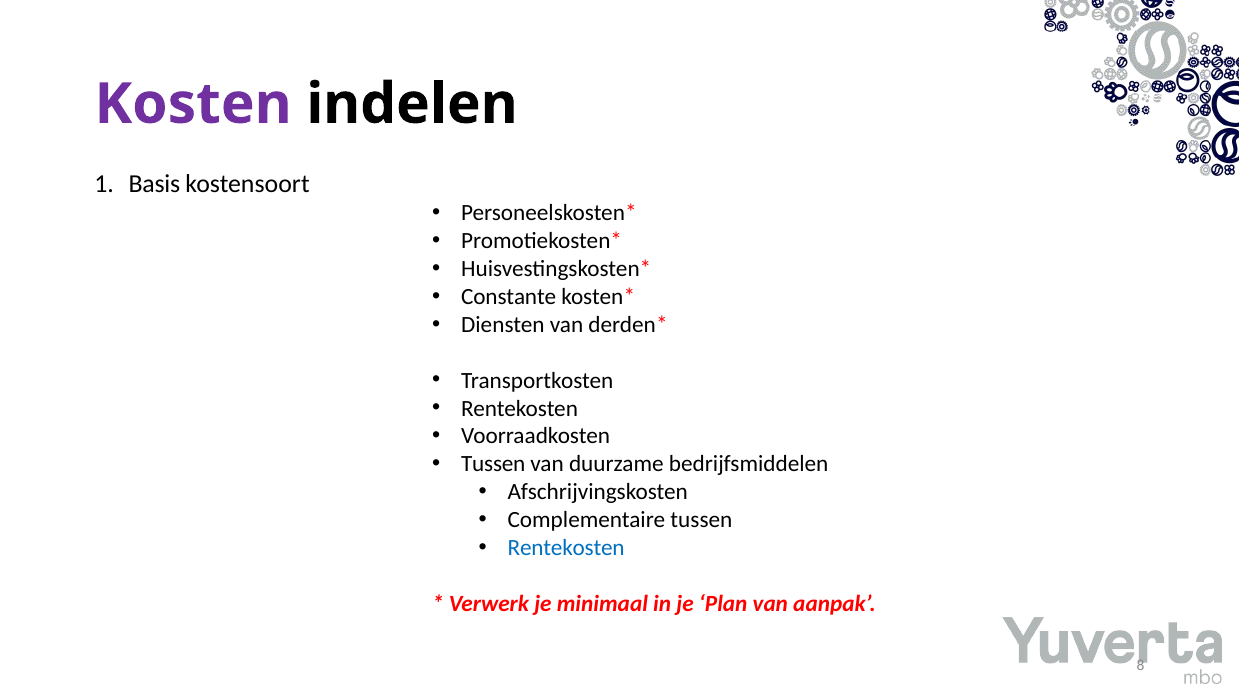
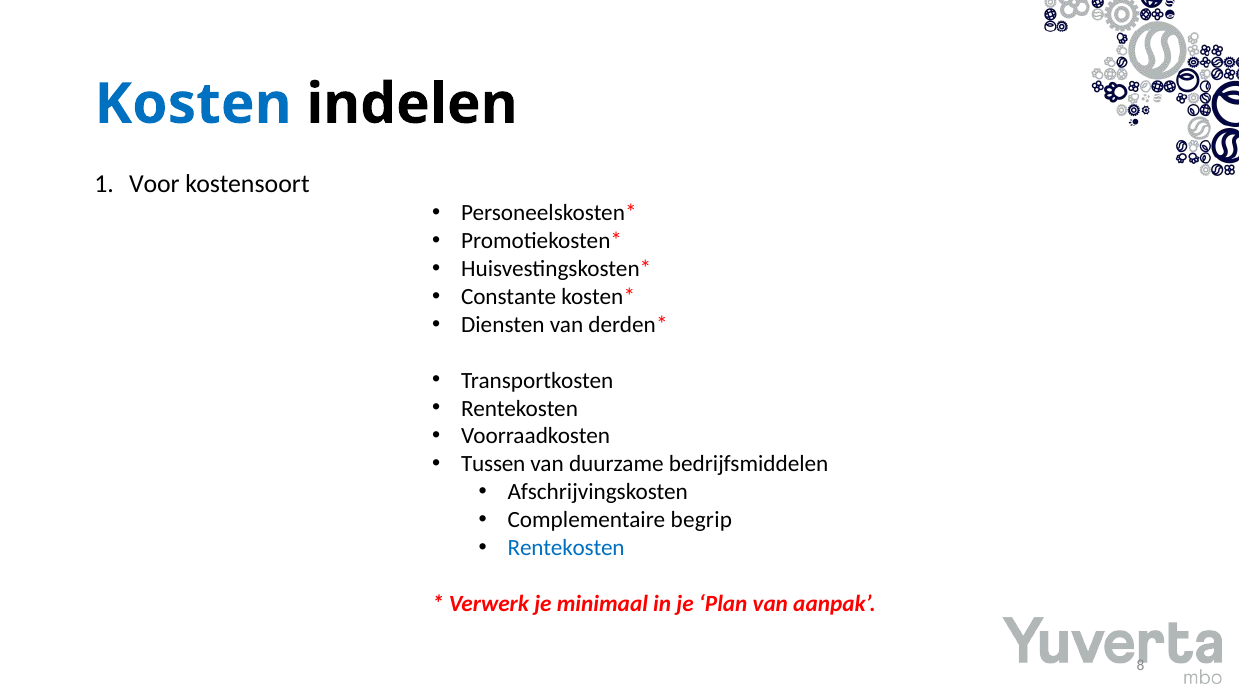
Kosten colour: purple -> blue (193, 104)
Basis: Basis -> Voor (154, 184)
Complementaire tussen: tussen -> begrip (701, 520)
